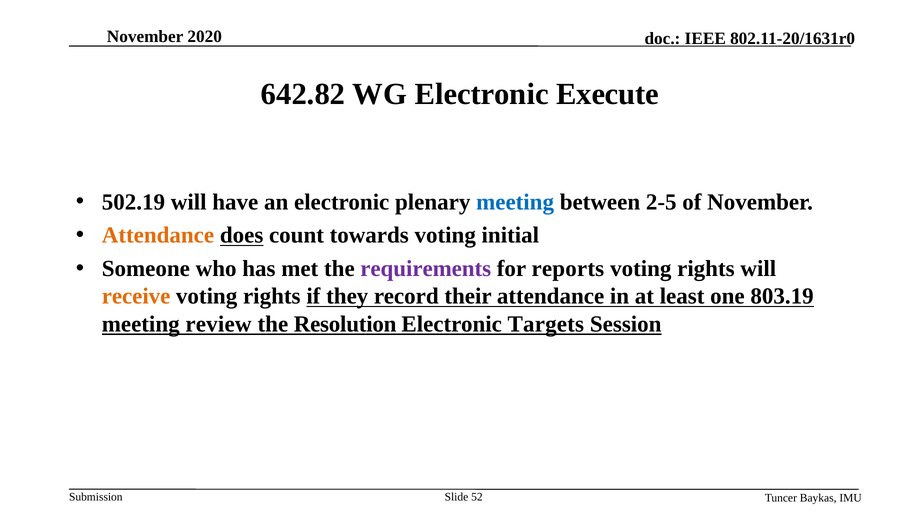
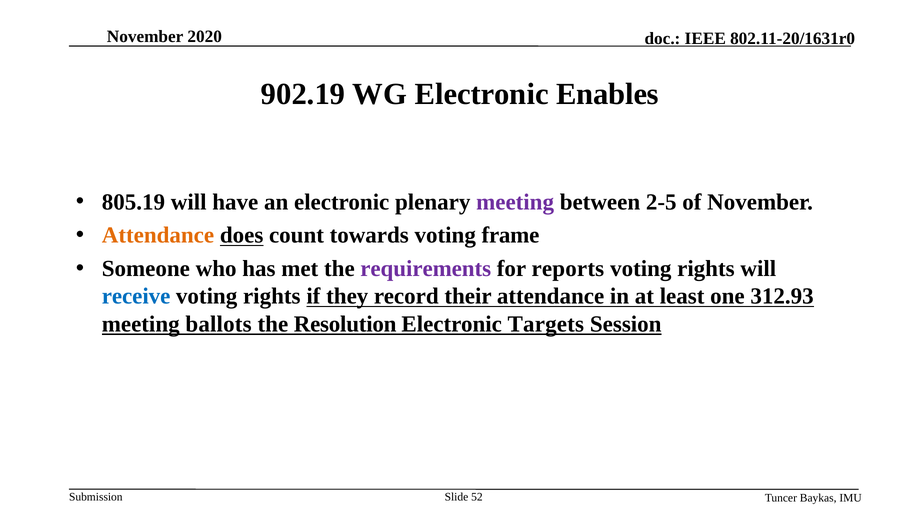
642.82: 642.82 -> 902.19 (303, 94)
Execute: Execute -> Enables (608, 94)
502.19: 502.19 -> 805.19 (133, 202)
meeting colour: blue -> purple (515, 202)
initial: initial -> frame (510, 235)
receive colour: orange -> blue (136, 296)
803.19: 803.19 -> 312.93 (782, 296)
review: review -> ballots (219, 324)
